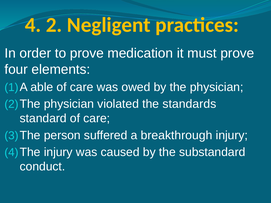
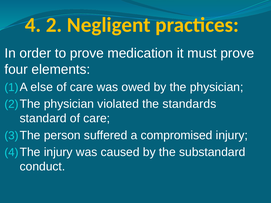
able: able -> else (42, 87)
breakthrough: breakthrough -> compromised (177, 135)
